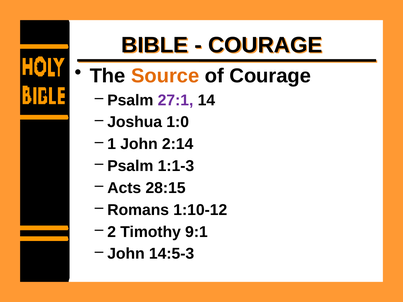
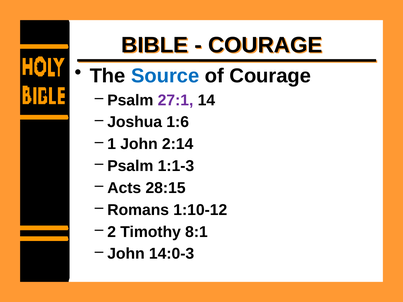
Source colour: orange -> blue (165, 76)
1:0: 1:0 -> 1:6 (178, 122)
9:1: 9:1 -> 8:1 (196, 232)
14:5-3: 14:5-3 -> 14:0-3 (172, 254)
